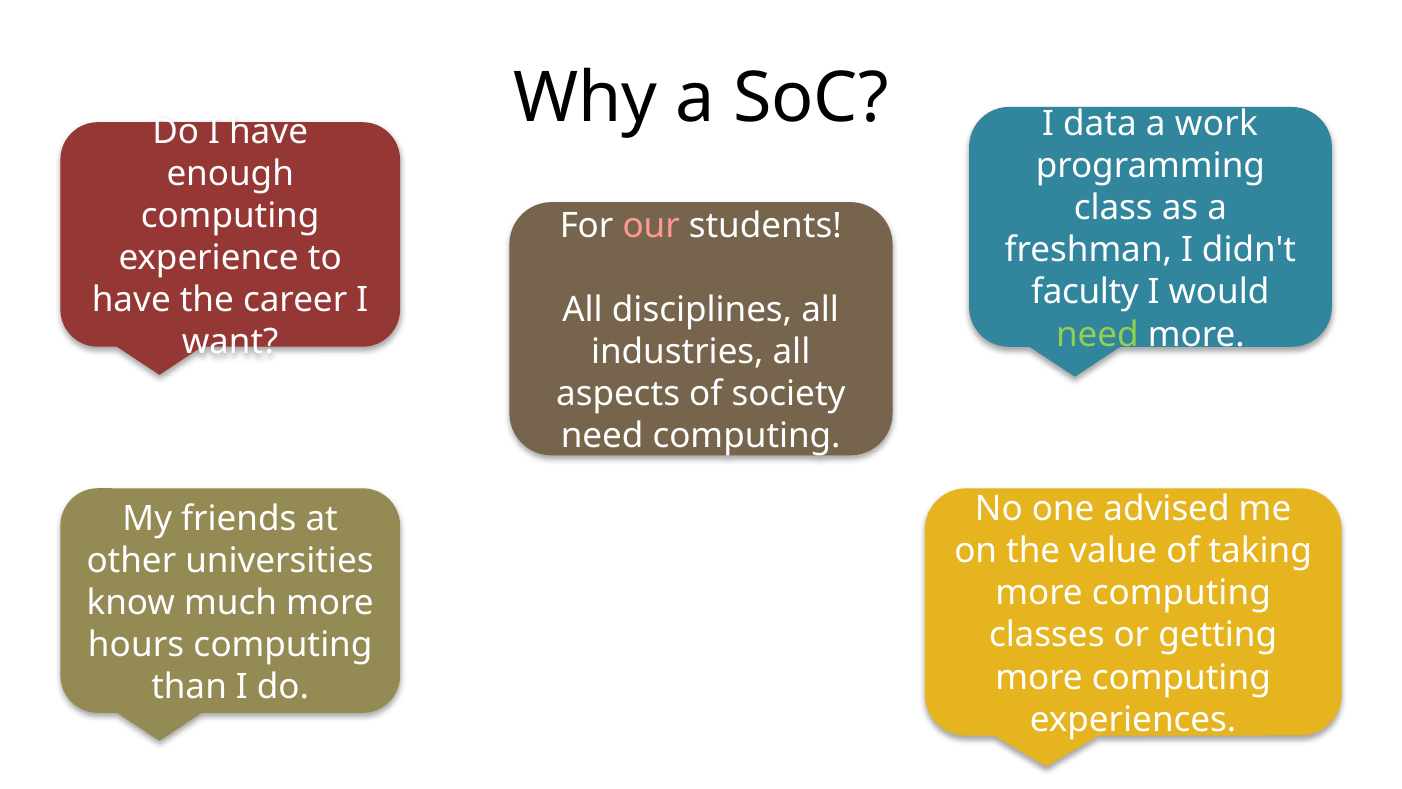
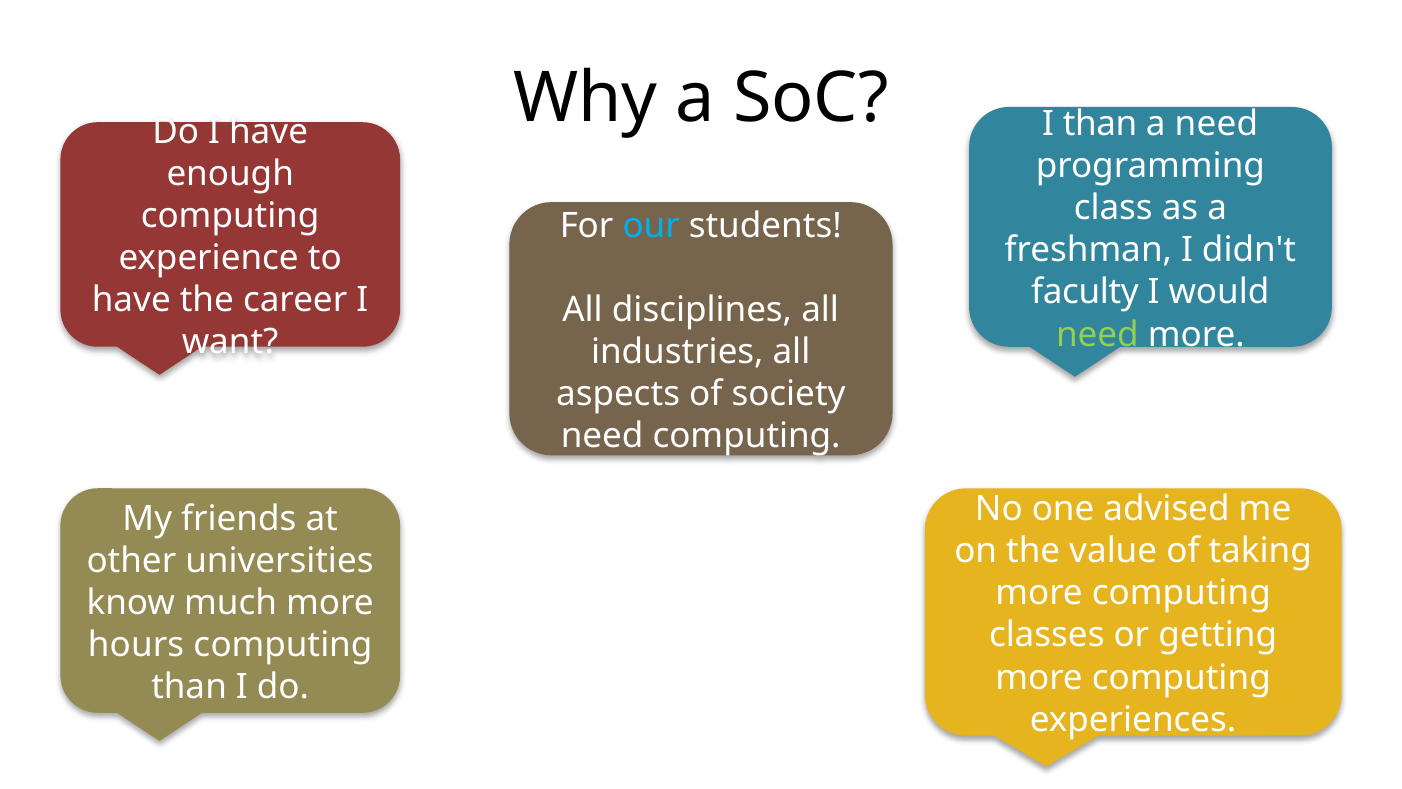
I data: data -> than (1100, 124)
a work: work -> need (1216, 124)
our colour: pink -> light blue (651, 226)
